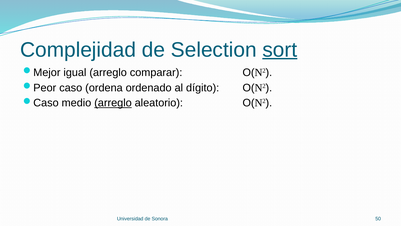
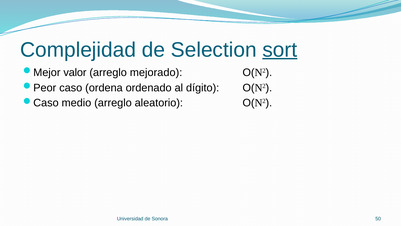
igual: igual -> valor (75, 72)
comparar: comparar -> mejorado (156, 72)
arreglo underline: present -> none (113, 103)
